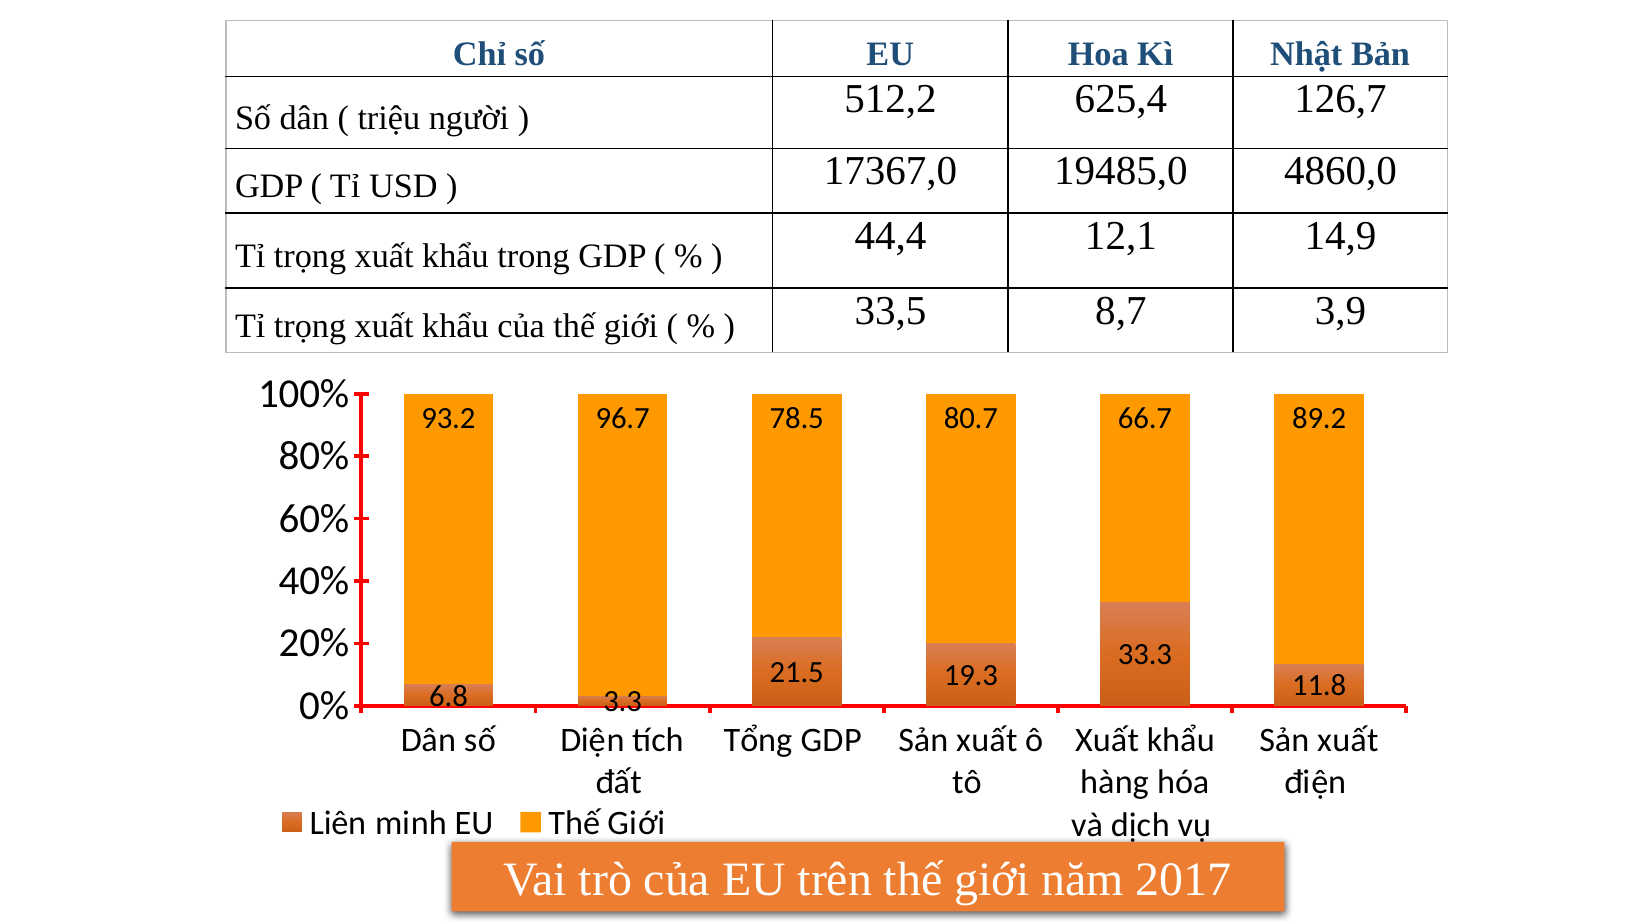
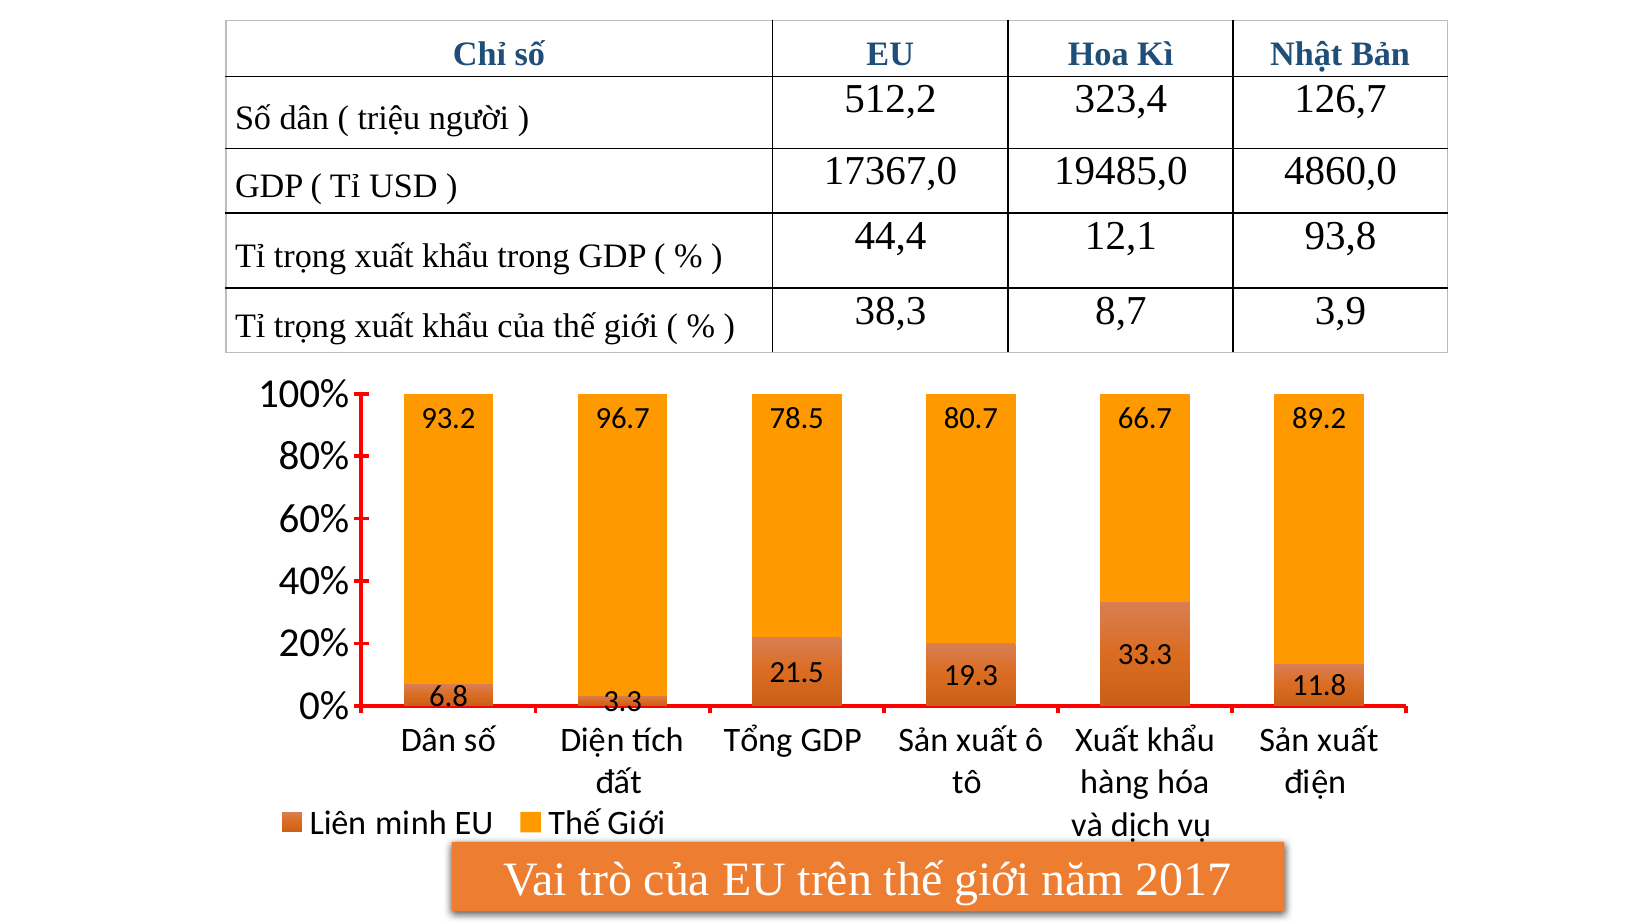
625,4: 625,4 -> 323,4 (1121, 99)
14,9: 14,9 -> 93,8 (1341, 236)
33,5: 33,5 -> 38,3 (891, 311)
